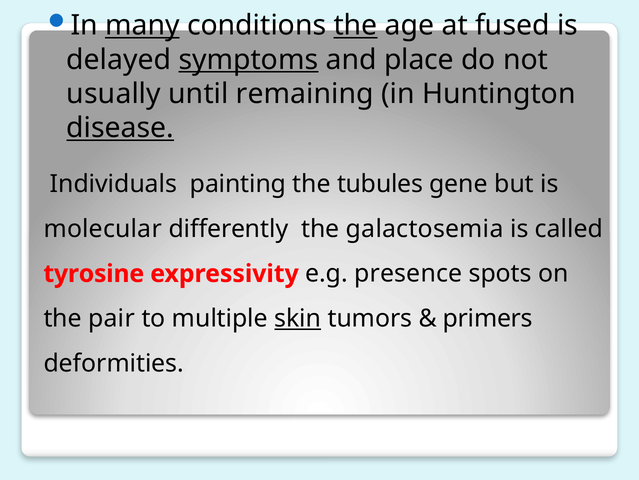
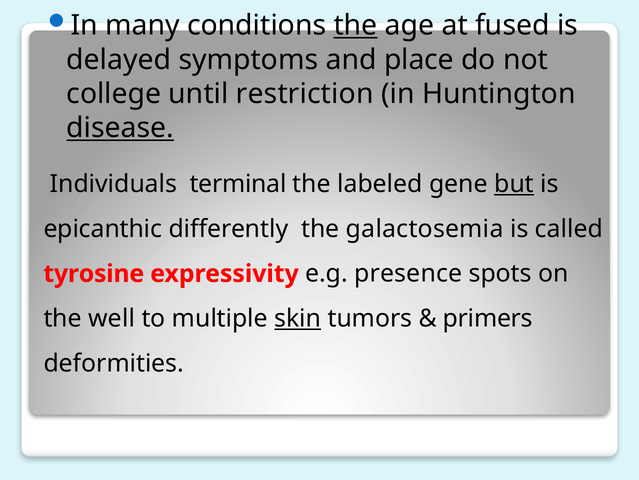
many underline: present -> none (142, 25)
symptoms underline: present -> none (248, 60)
usually: usually -> college (114, 94)
remaining: remaining -> restriction (305, 94)
painting: painting -> terminal (238, 184)
tubules: tubules -> labeled (380, 184)
but underline: none -> present (514, 184)
molecular: molecular -> epicanthic (103, 229)
pair: pair -> well (112, 318)
